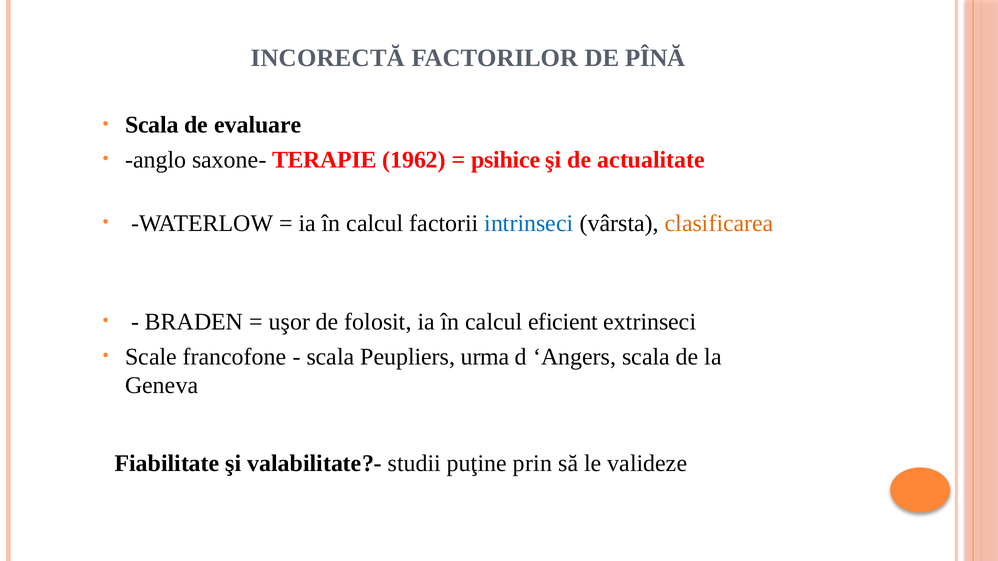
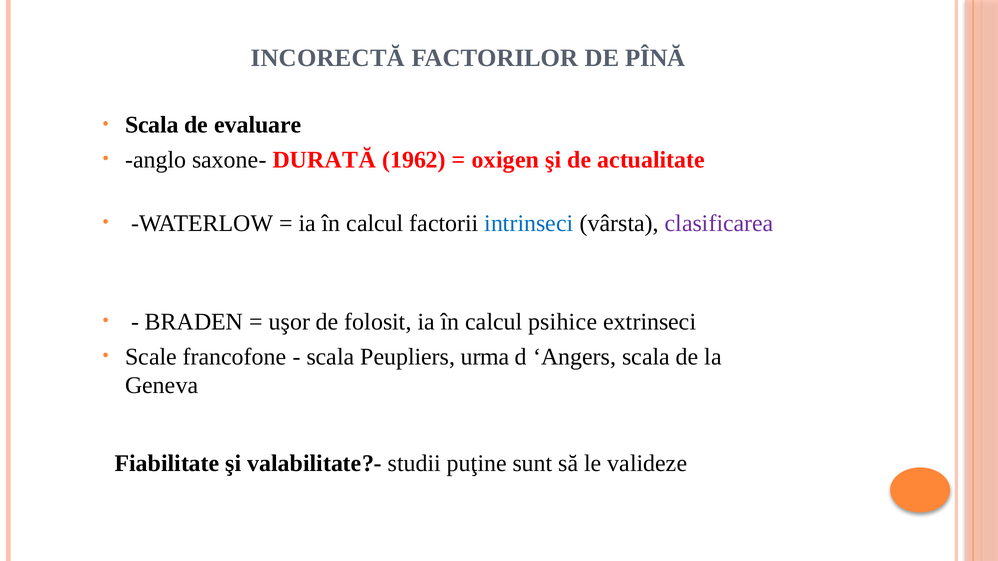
TERAPIE: TERAPIE -> DURATĂ (324, 160)
psihice: psihice -> oxigen (505, 160)
clasificarea colour: orange -> purple (719, 223)
eficient: eficient -> psihice (563, 322)
prin: prin -> sunt (533, 464)
